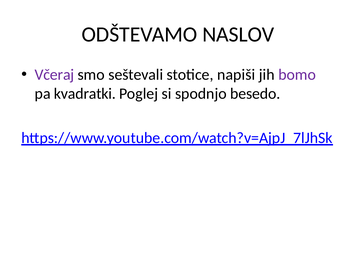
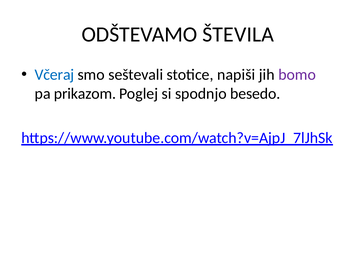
NASLOV: NASLOV -> ŠTEVILA (238, 34)
Včeraj colour: purple -> blue (54, 75)
kvadratki: kvadratki -> prikazom (85, 94)
